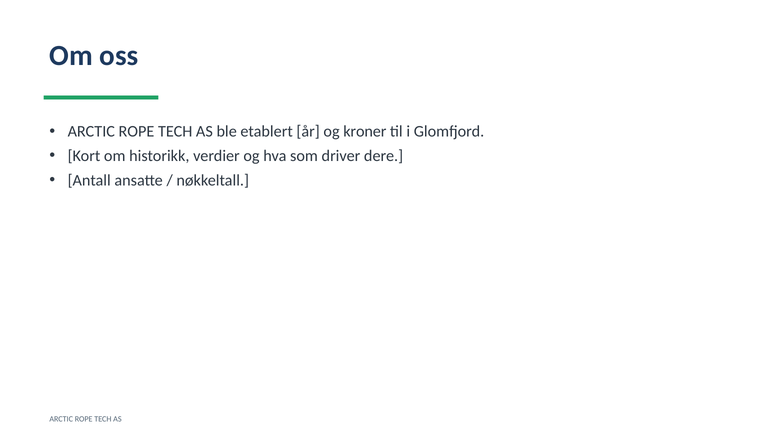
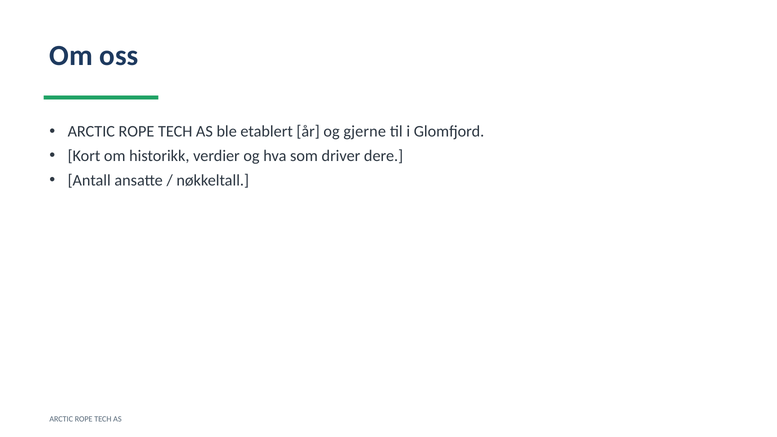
kroner: kroner -> gjerne (365, 132)
